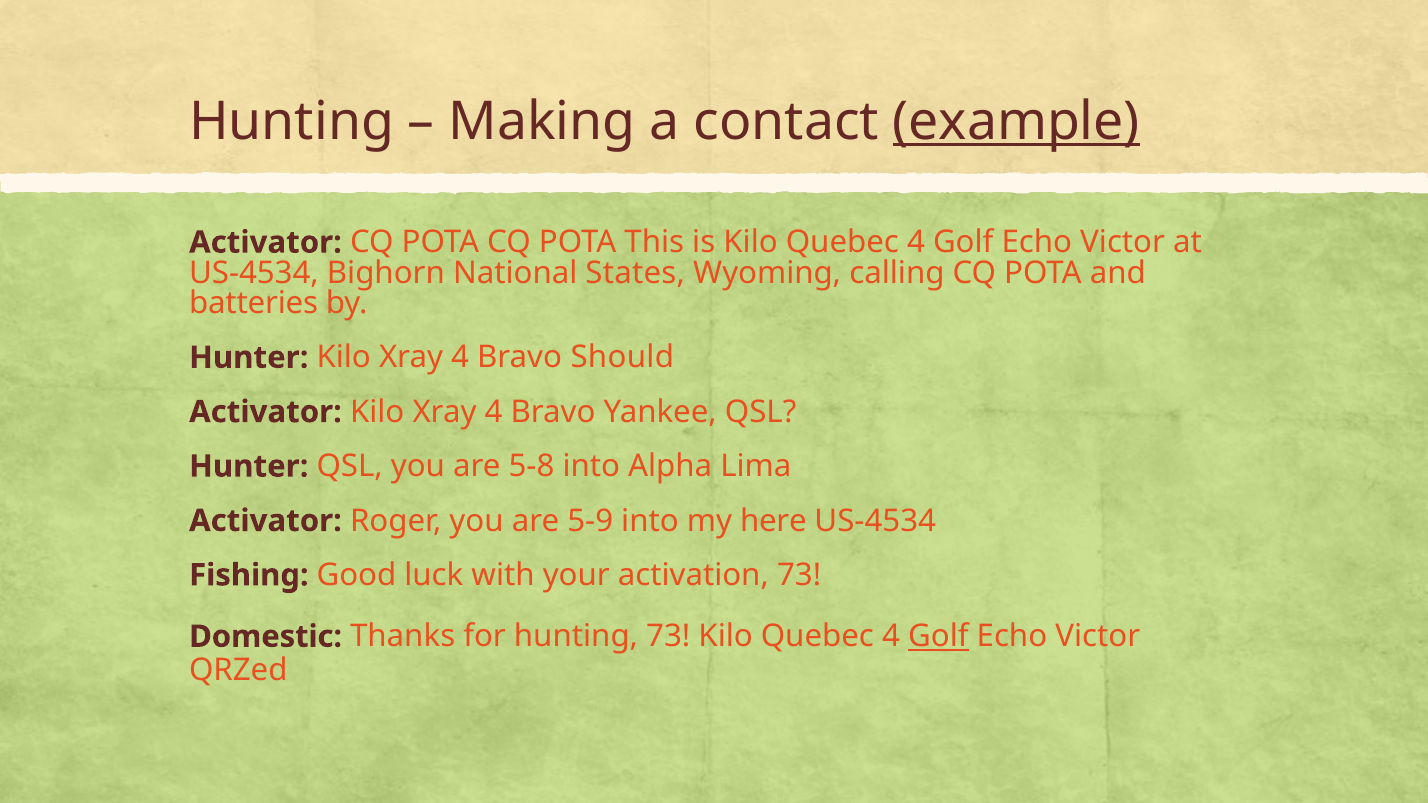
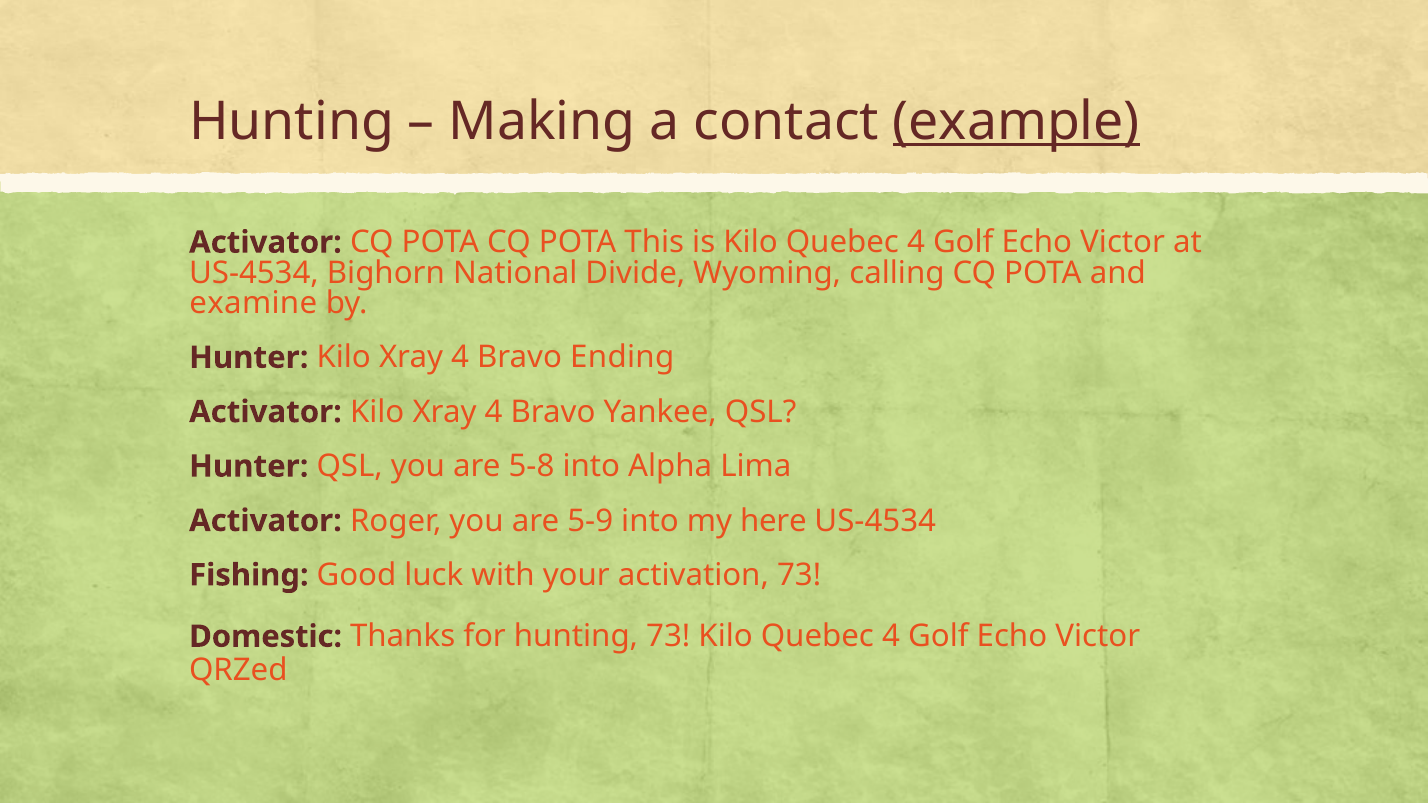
States: States -> Divide (635, 273)
batteries: batteries -> examine (253, 303)
Should: Should -> Ending (622, 358)
Golf underline: present -> none (938, 637)
